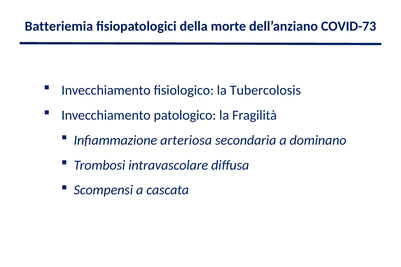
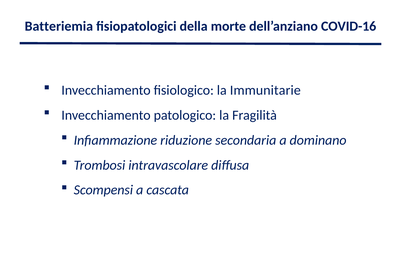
COVID-73: COVID-73 -> COVID-16 (349, 26)
Tubercolosis: Tubercolosis -> Immunitarie (265, 90)
arteriosa: arteriosa -> riduzione (186, 140)
